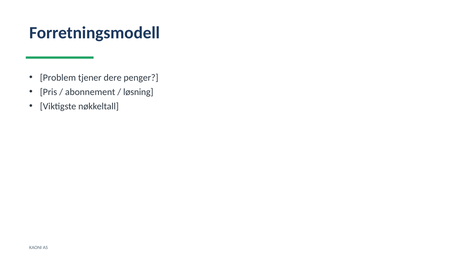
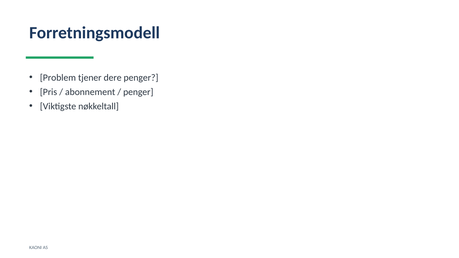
løsning: løsning -> penger (138, 92)
